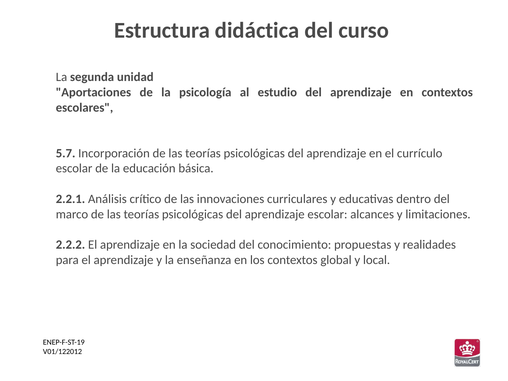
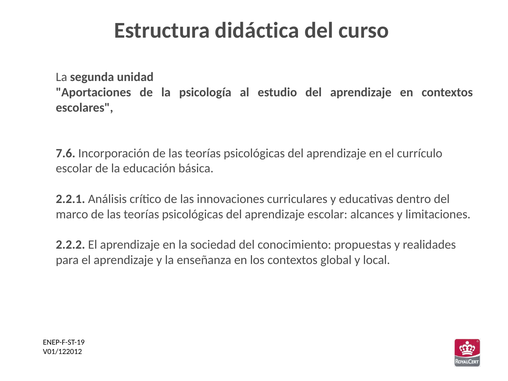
5.7: 5.7 -> 7.6 (66, 153)
